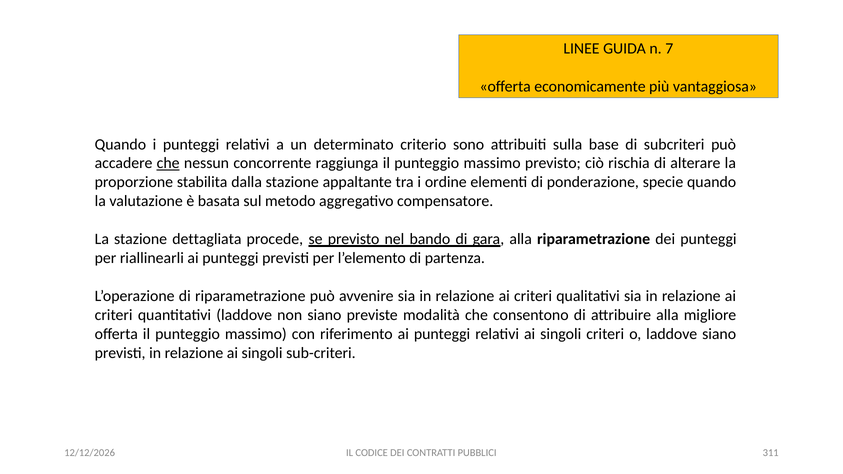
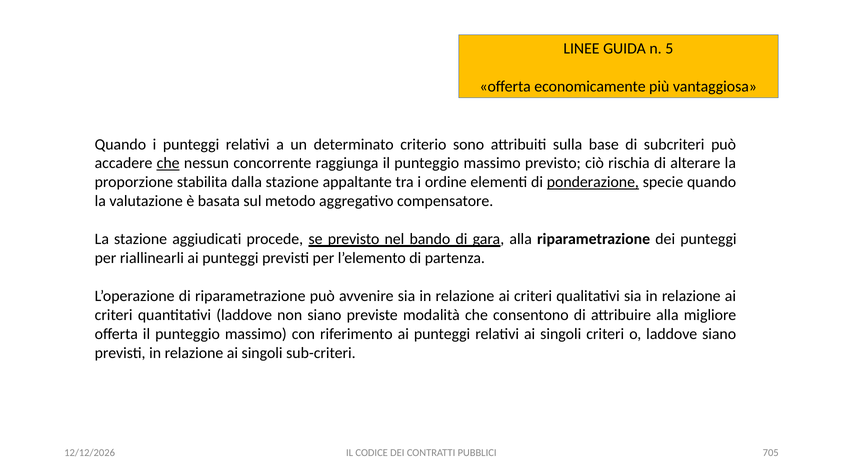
7: 7 -> 5 (669, 49)
ponderazione underline: none -> present (593, 182)
dettagliata: dettagliata -> aggiudicati (207, 239)
311: 311 -> 705 (771, 453)
